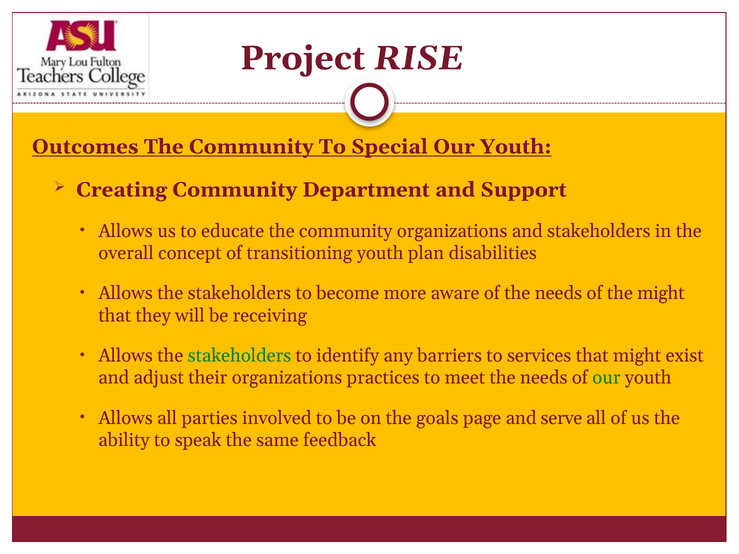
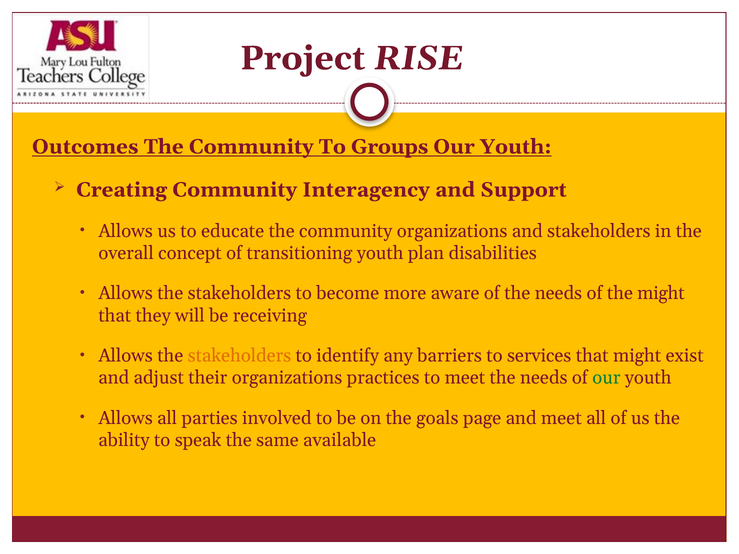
Special: Special -> Groups (390, 147)
Department: Department -> Interagency (366, 190)
stakeholders colour: green -> orange (239, 356)
and serve: serve -> meet (561, 418)
feedback: feedback -> available (340, 440)
